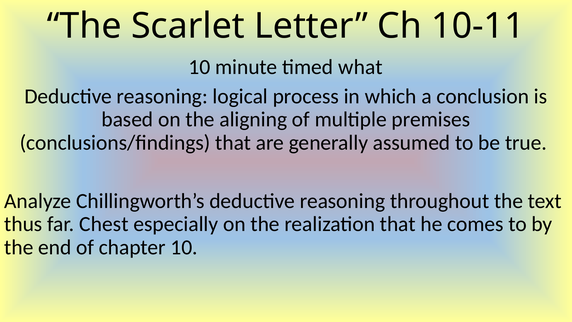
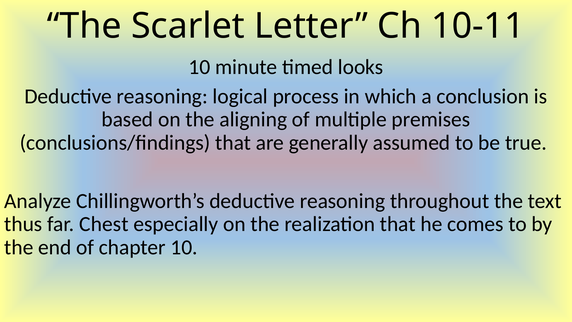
what: what -> looks (361, 67)
